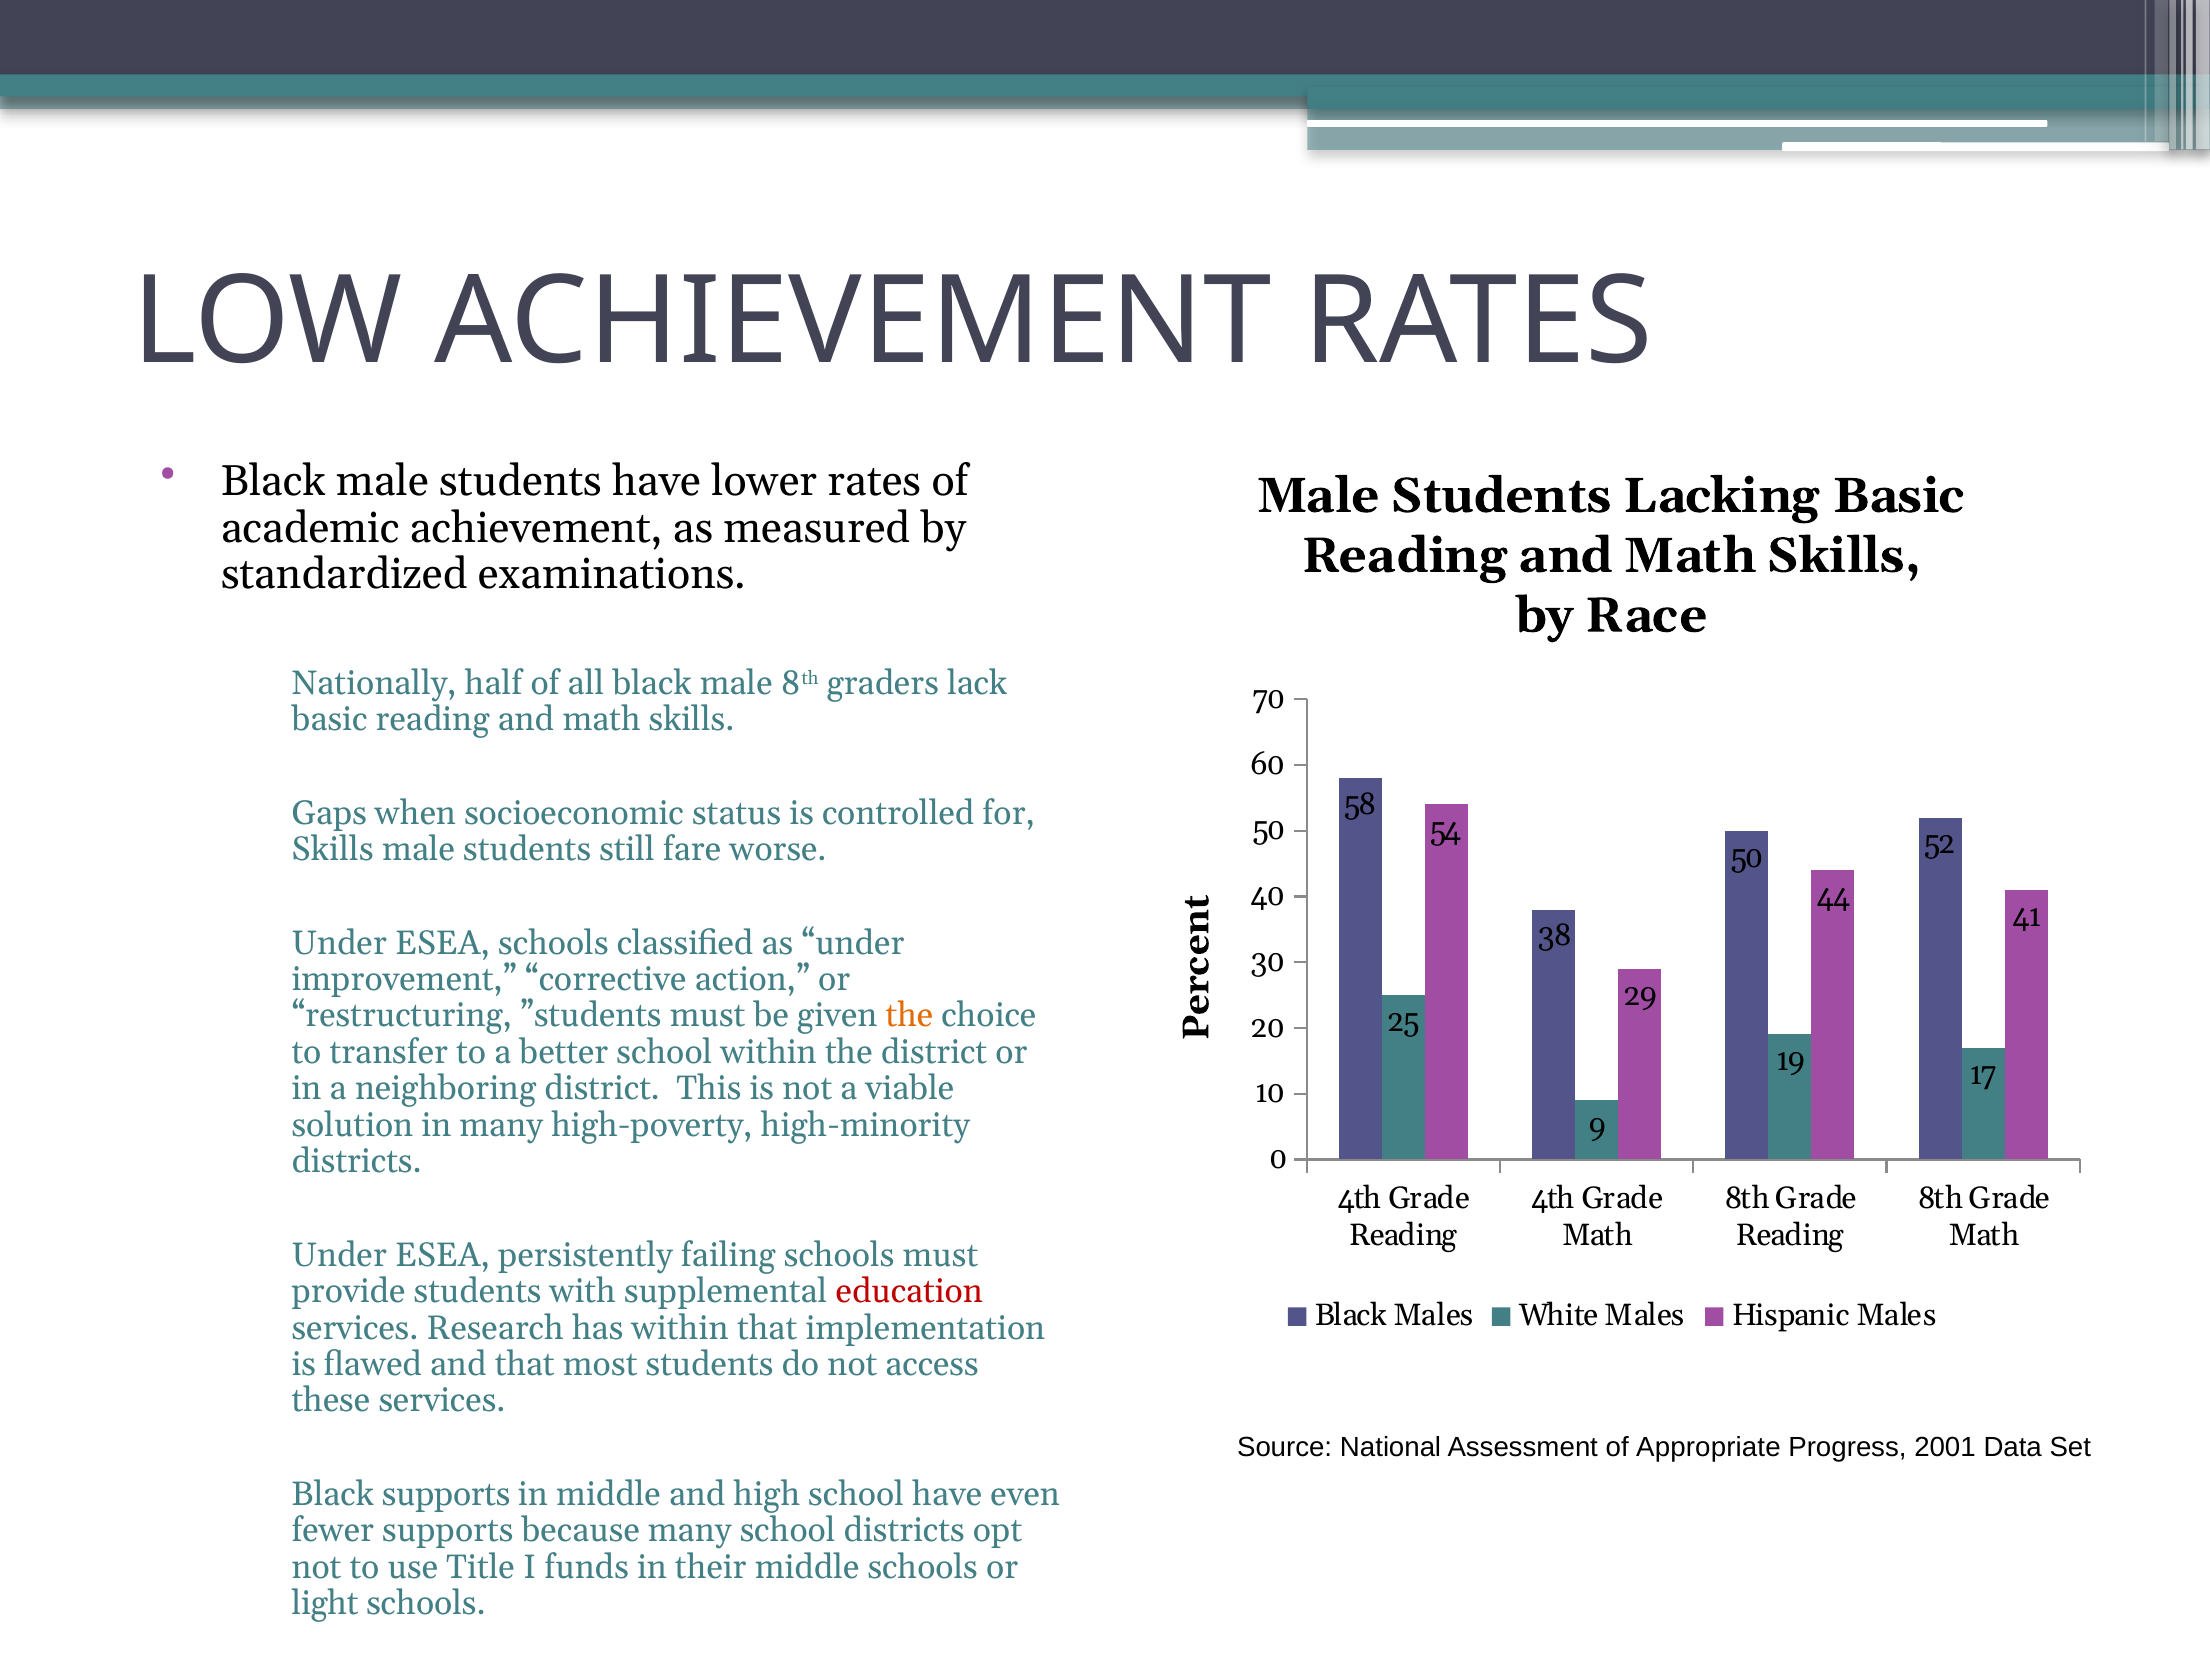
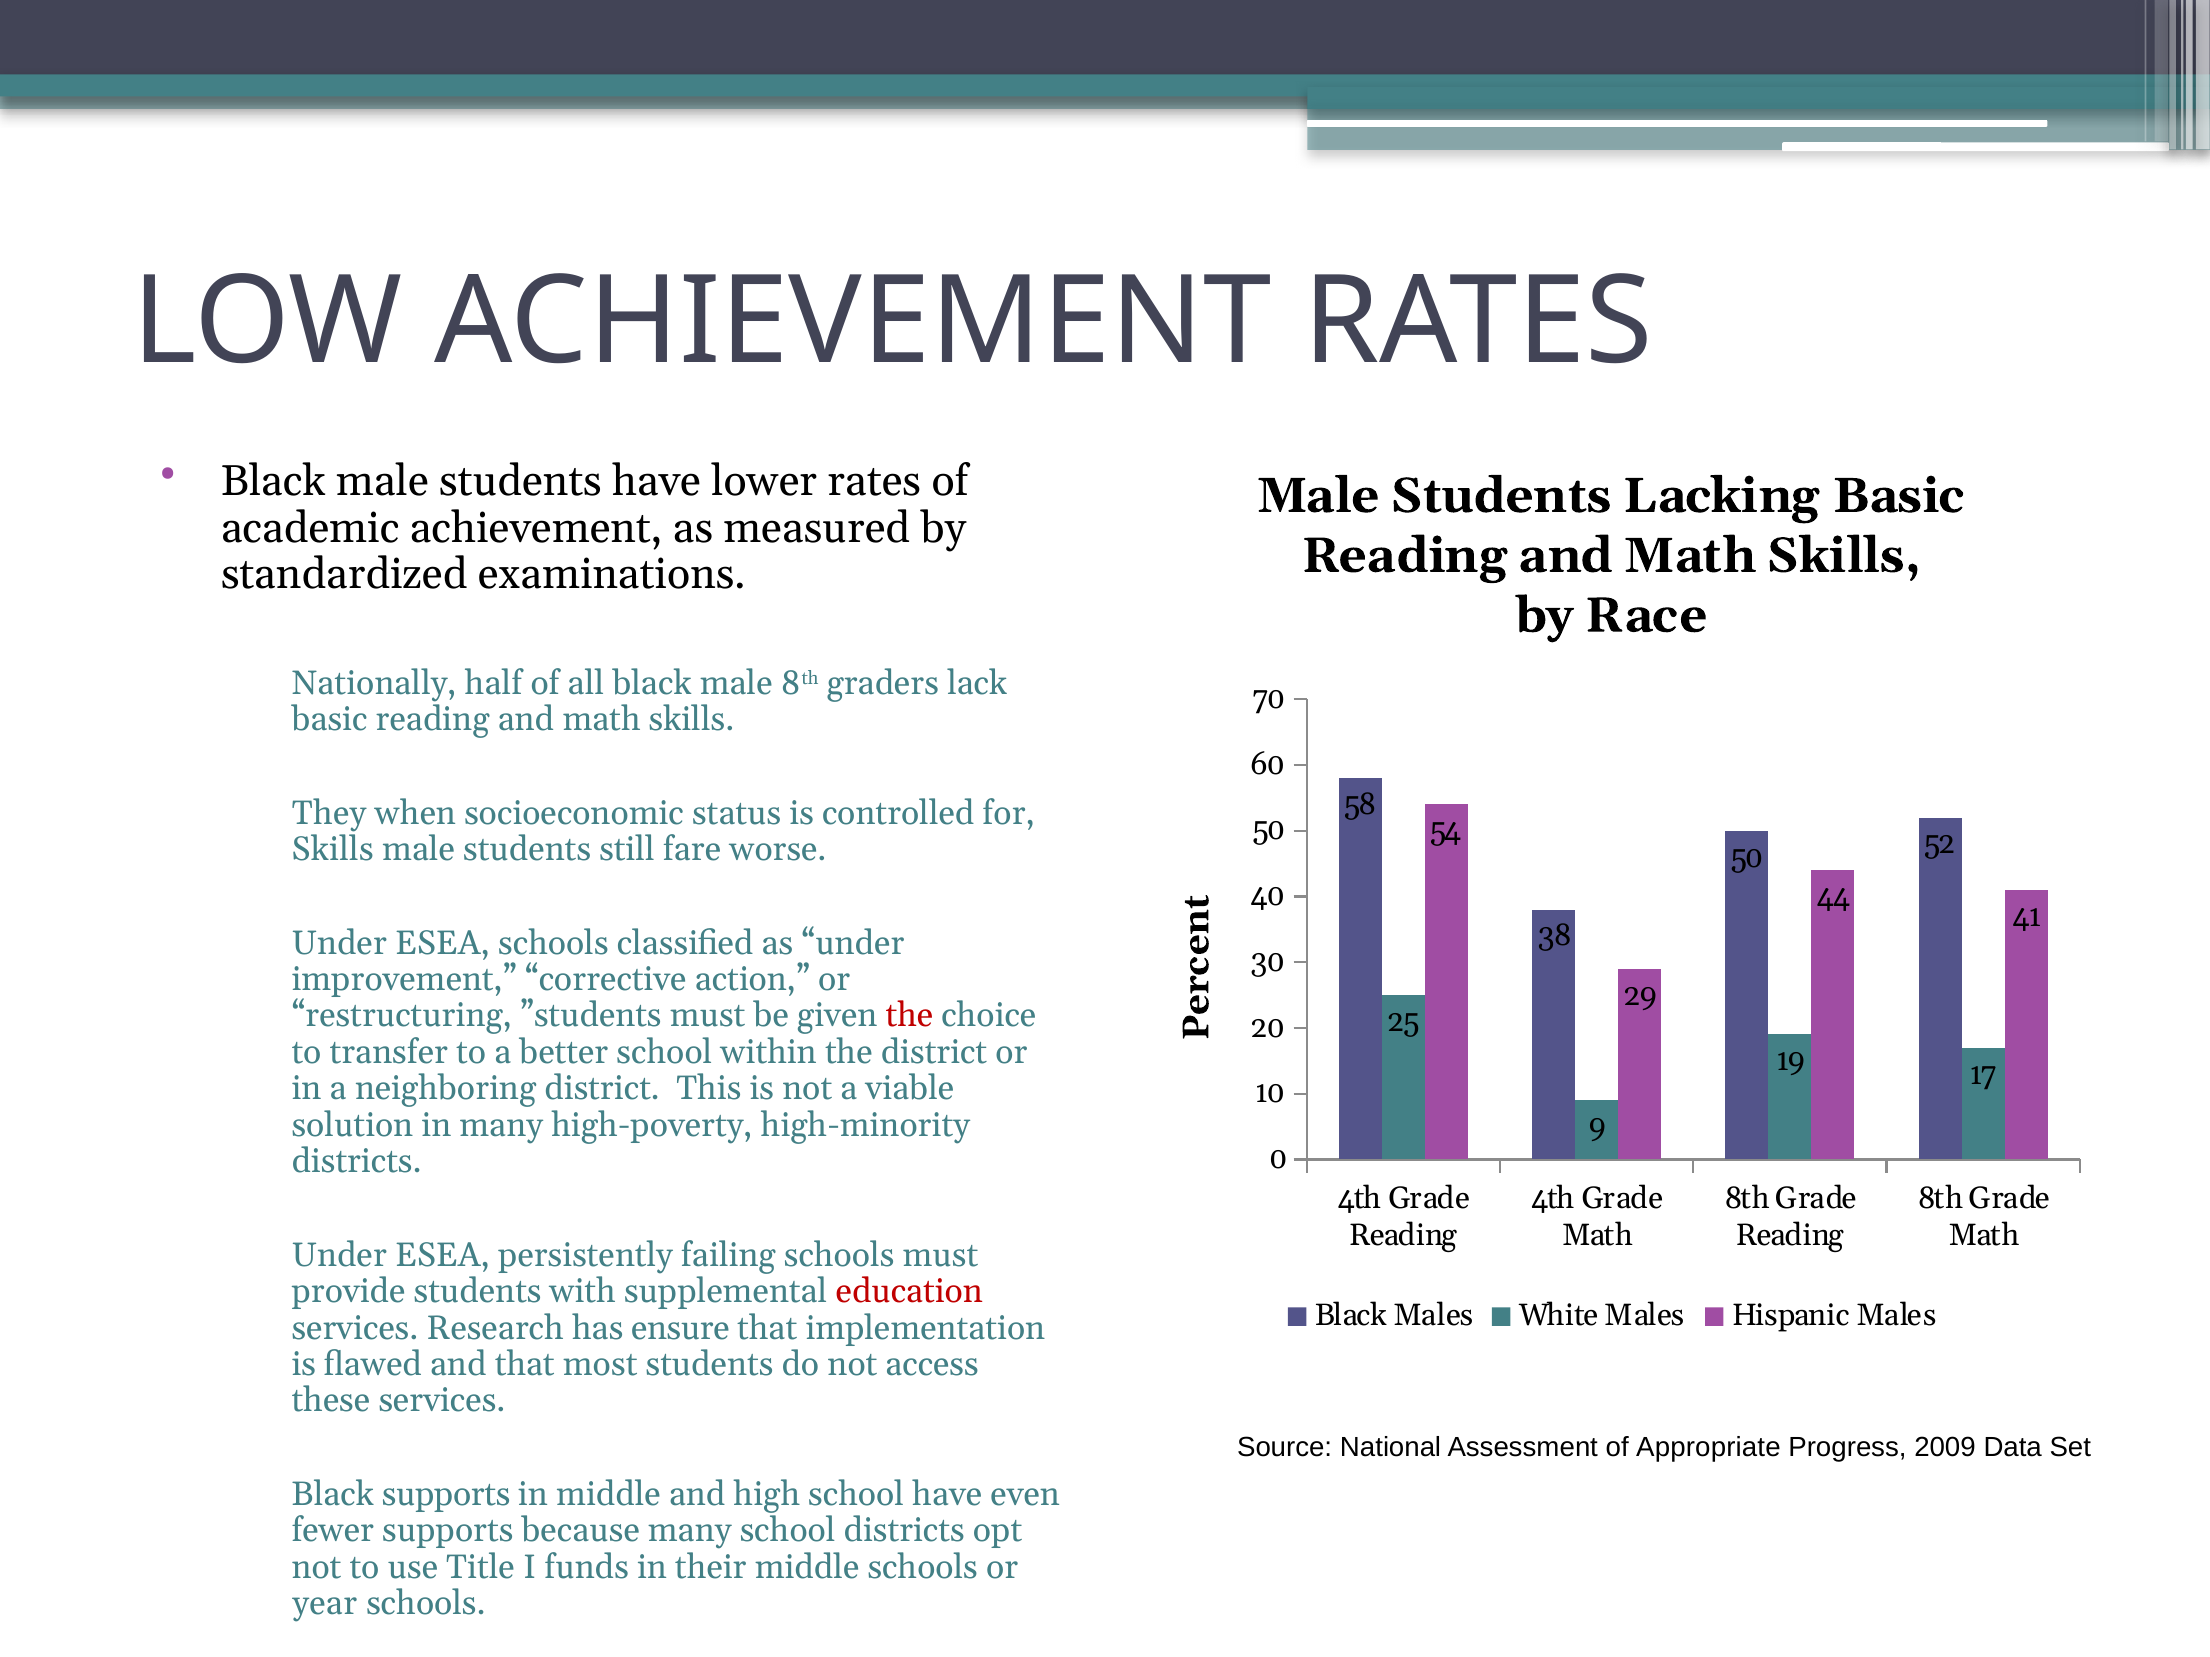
Gaps: Gaps -> They (329, 813)
the colour: orange -> red (909, 1016)
has within: within -> ensure (680, 1328)
2001: 2001 -> 2009 (1945, 1447)
light: light -> year (325, 1604)
